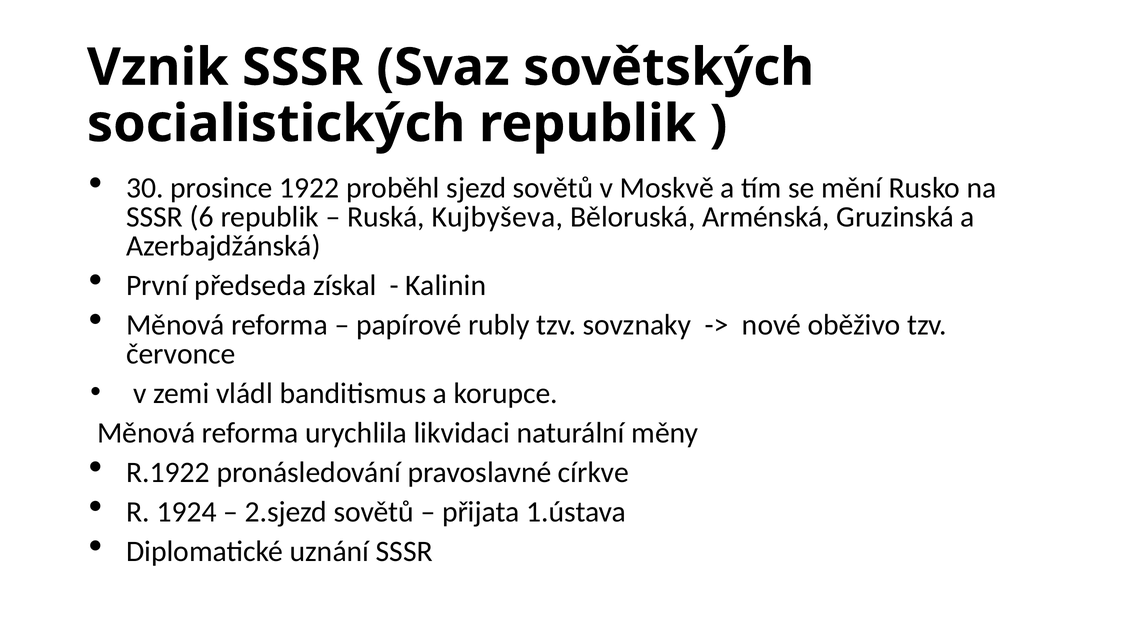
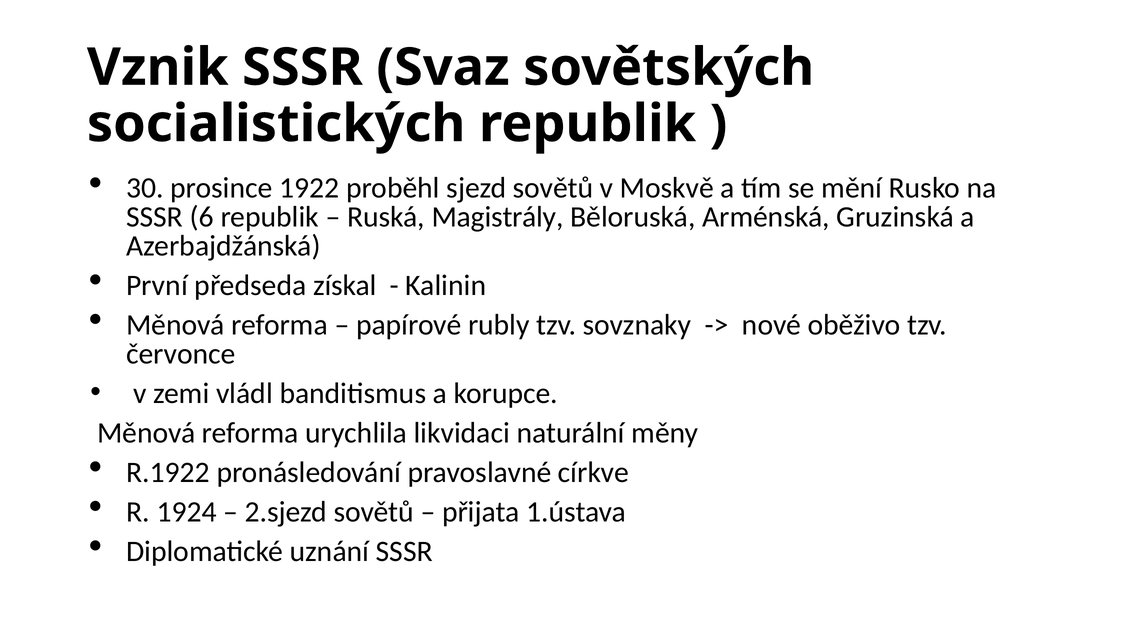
Kujbyševa: Kujbyševa -> Magistrály (498, 217)
